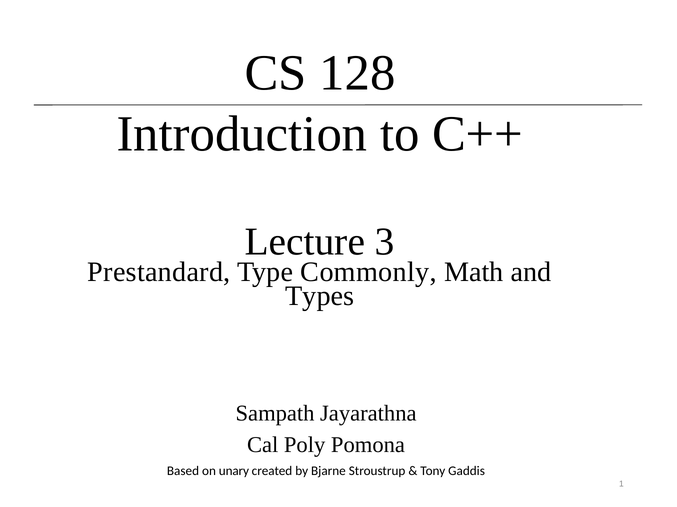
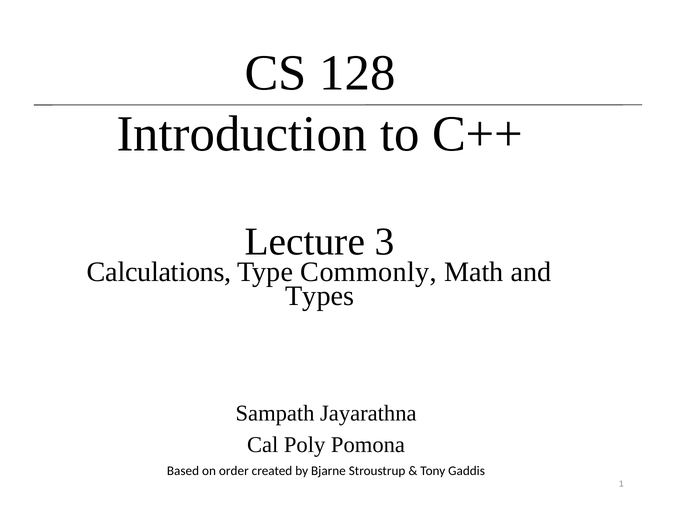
Prestandard: Prestandard -> Calculations (159, 272)
unary: unary -> order (234, 472)
